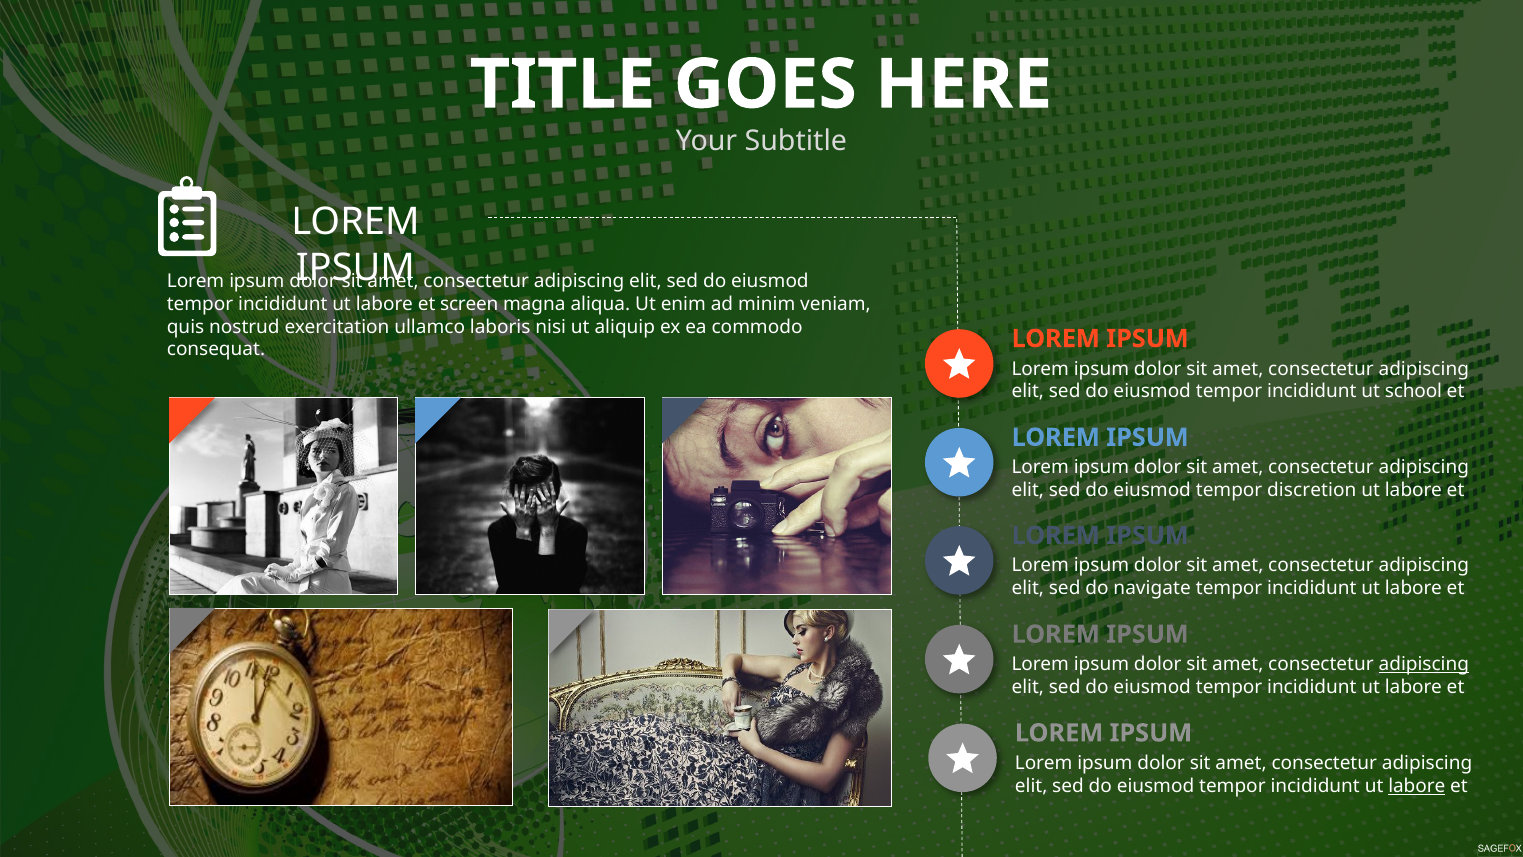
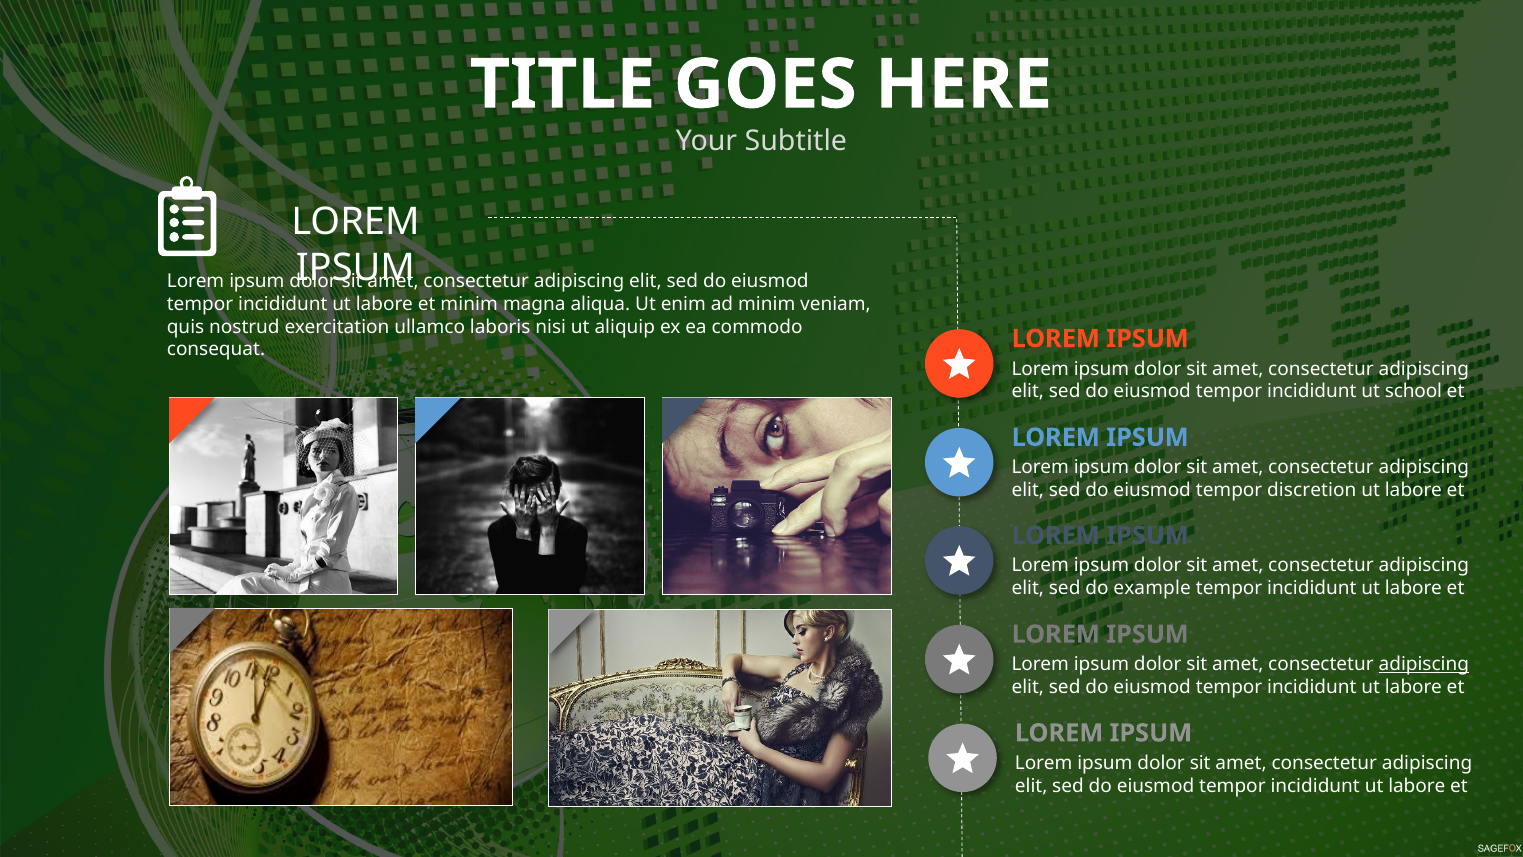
et screen: screen -> minim (469, 304)
navigate: navigate -> example (1152, 588)
labore underline: present -> none (1417, 786)
